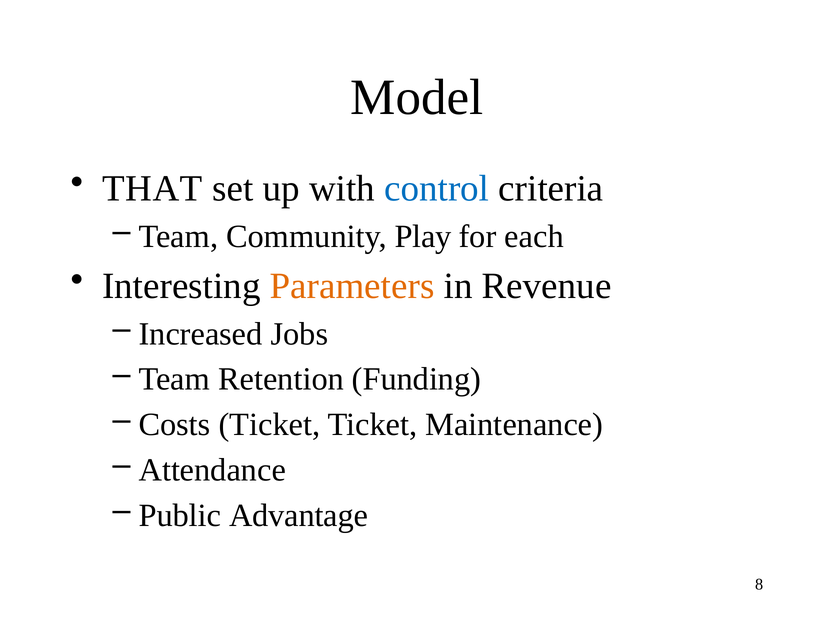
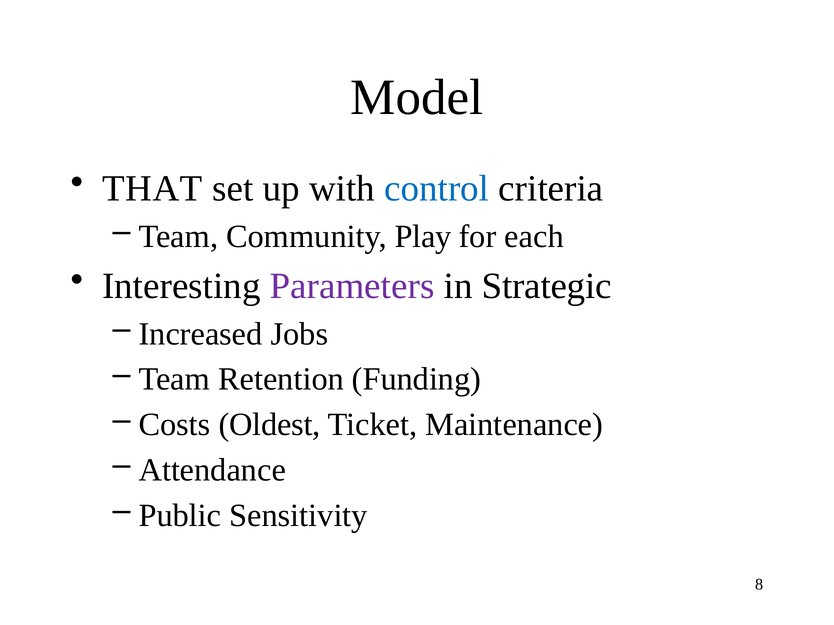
Parameters colour: orange -> purple (352, 286)
Revenue: Revenue -> Strategic (547, 286)
Costs Ticket: Ticket -> Oldest (270, 425)
Advantage: Advantage -> Sensitivity (298, 516)
